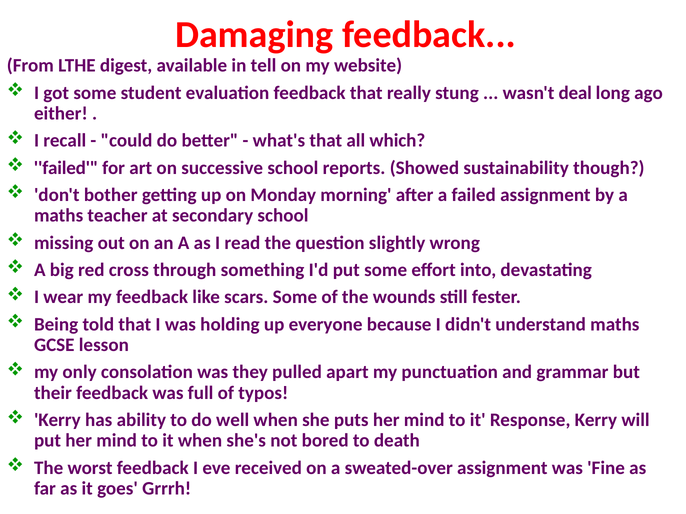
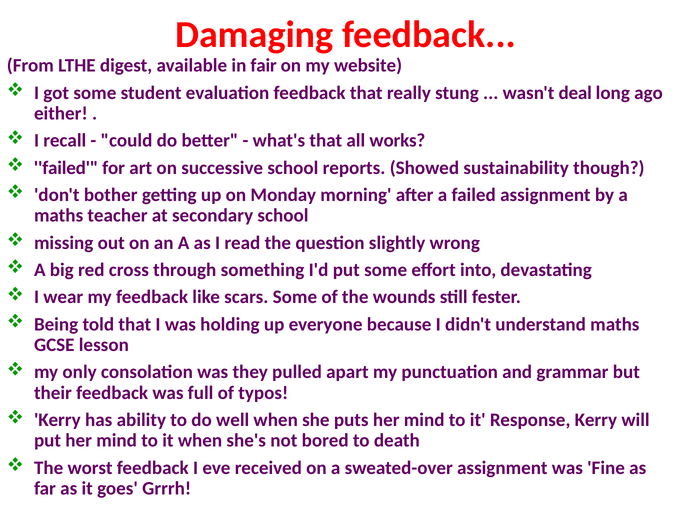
tell: tell -> fair (264, 66)
which: which -> works (397, 141)
